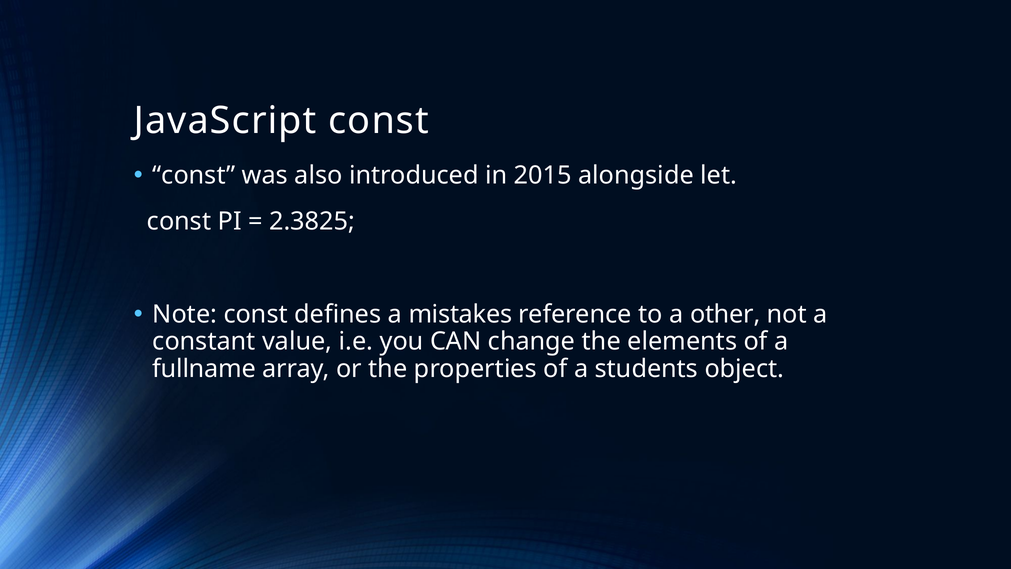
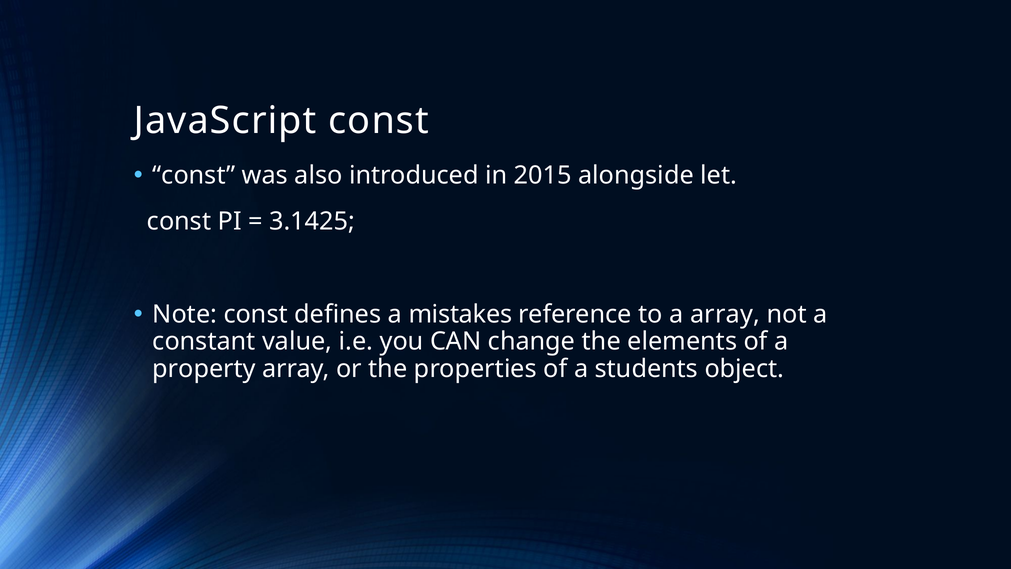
2.3825: 2.3825 -> 3.1425 (312, 222)
a other: other -> array (725, 314)
fullname: fullname -> property (204, 369)
